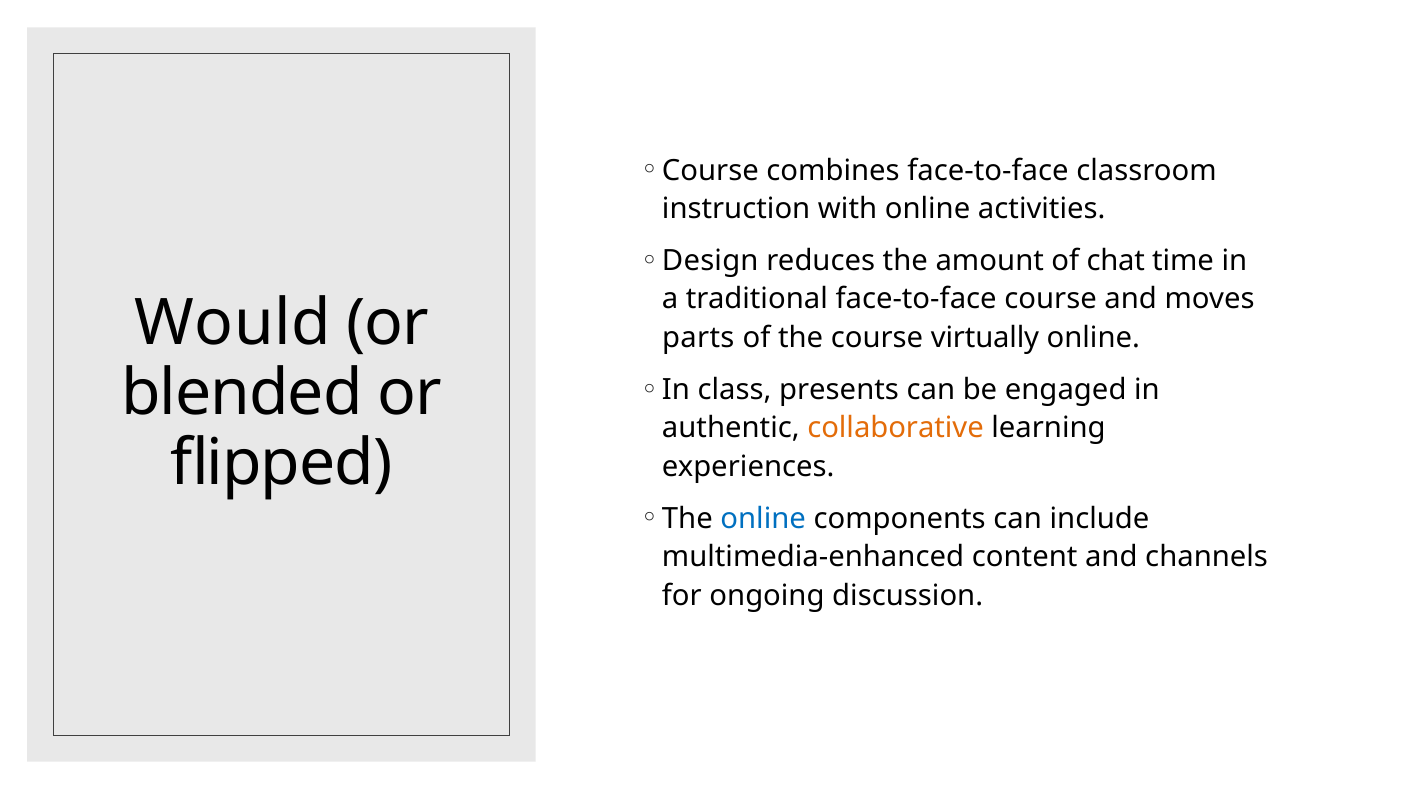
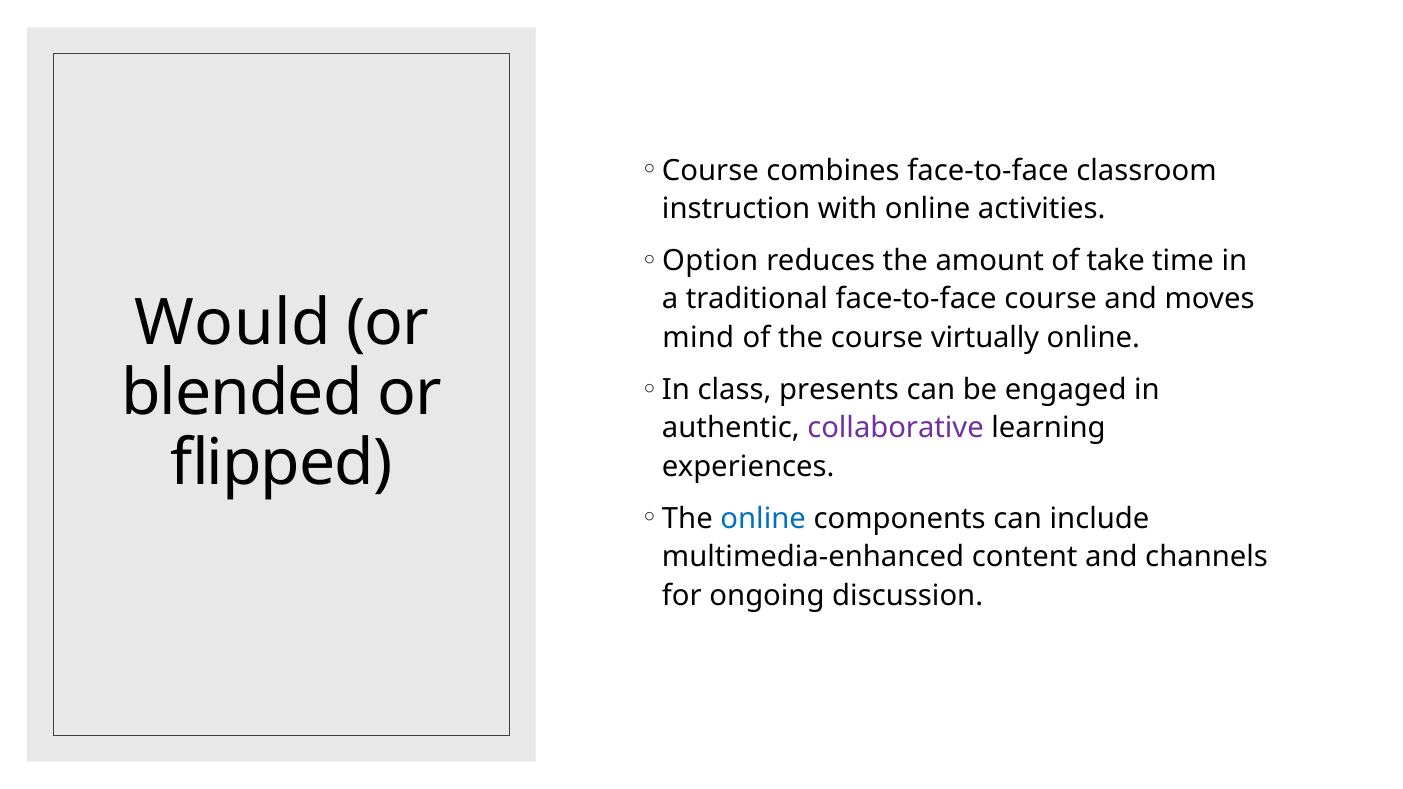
Design: Design -> Option (710, 261)
chat: chat -> take (1116, 261)
parts: parts -> mind (698, 338)
collaborative colour: orange -> purple (896, 428)
